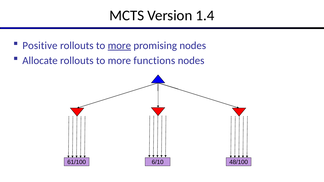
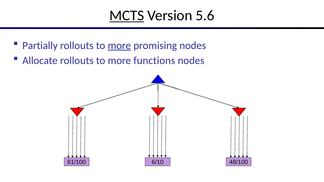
MCTS underline: none -> present (127, 16)
1.4: 1.4 -> 5.6 (205, 16)
Positive: Positive -> Partially (40, 46)
